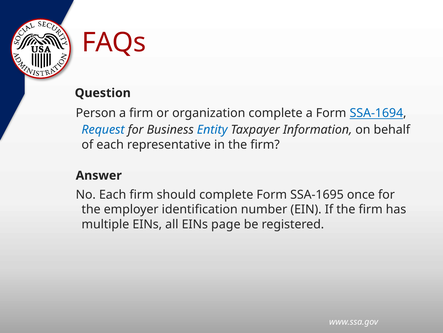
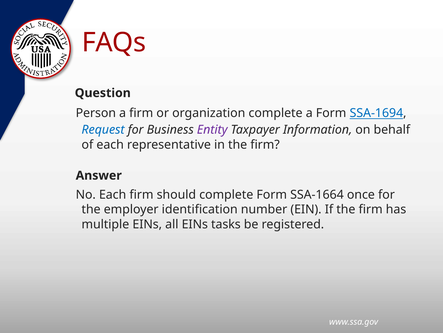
Entity colour: blue -> purple (212, 130)
SSA-1695: SSA-1695 -> SSA-1664 (317, 194)
page: page -> tasks (226, 224)
